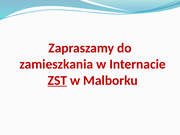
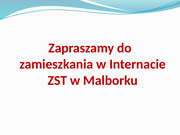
ZST underline: present -> none (57, 80)
